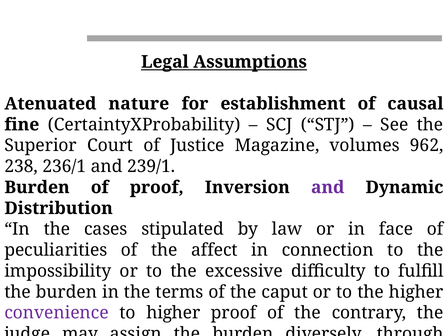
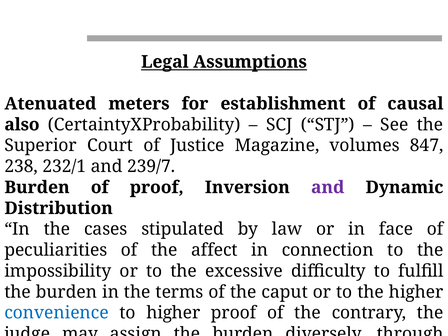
nature: nature -> meters (139, 104)
fine: fine -> also (22, 125)
962: 962 -> 847 (427, 146)
236/1: 236/1 -> 232/1 (64, 166)
239/1: 239/1 -> 239/7 (151, 166)
convenience colour: purple -> blue (57, 313)
